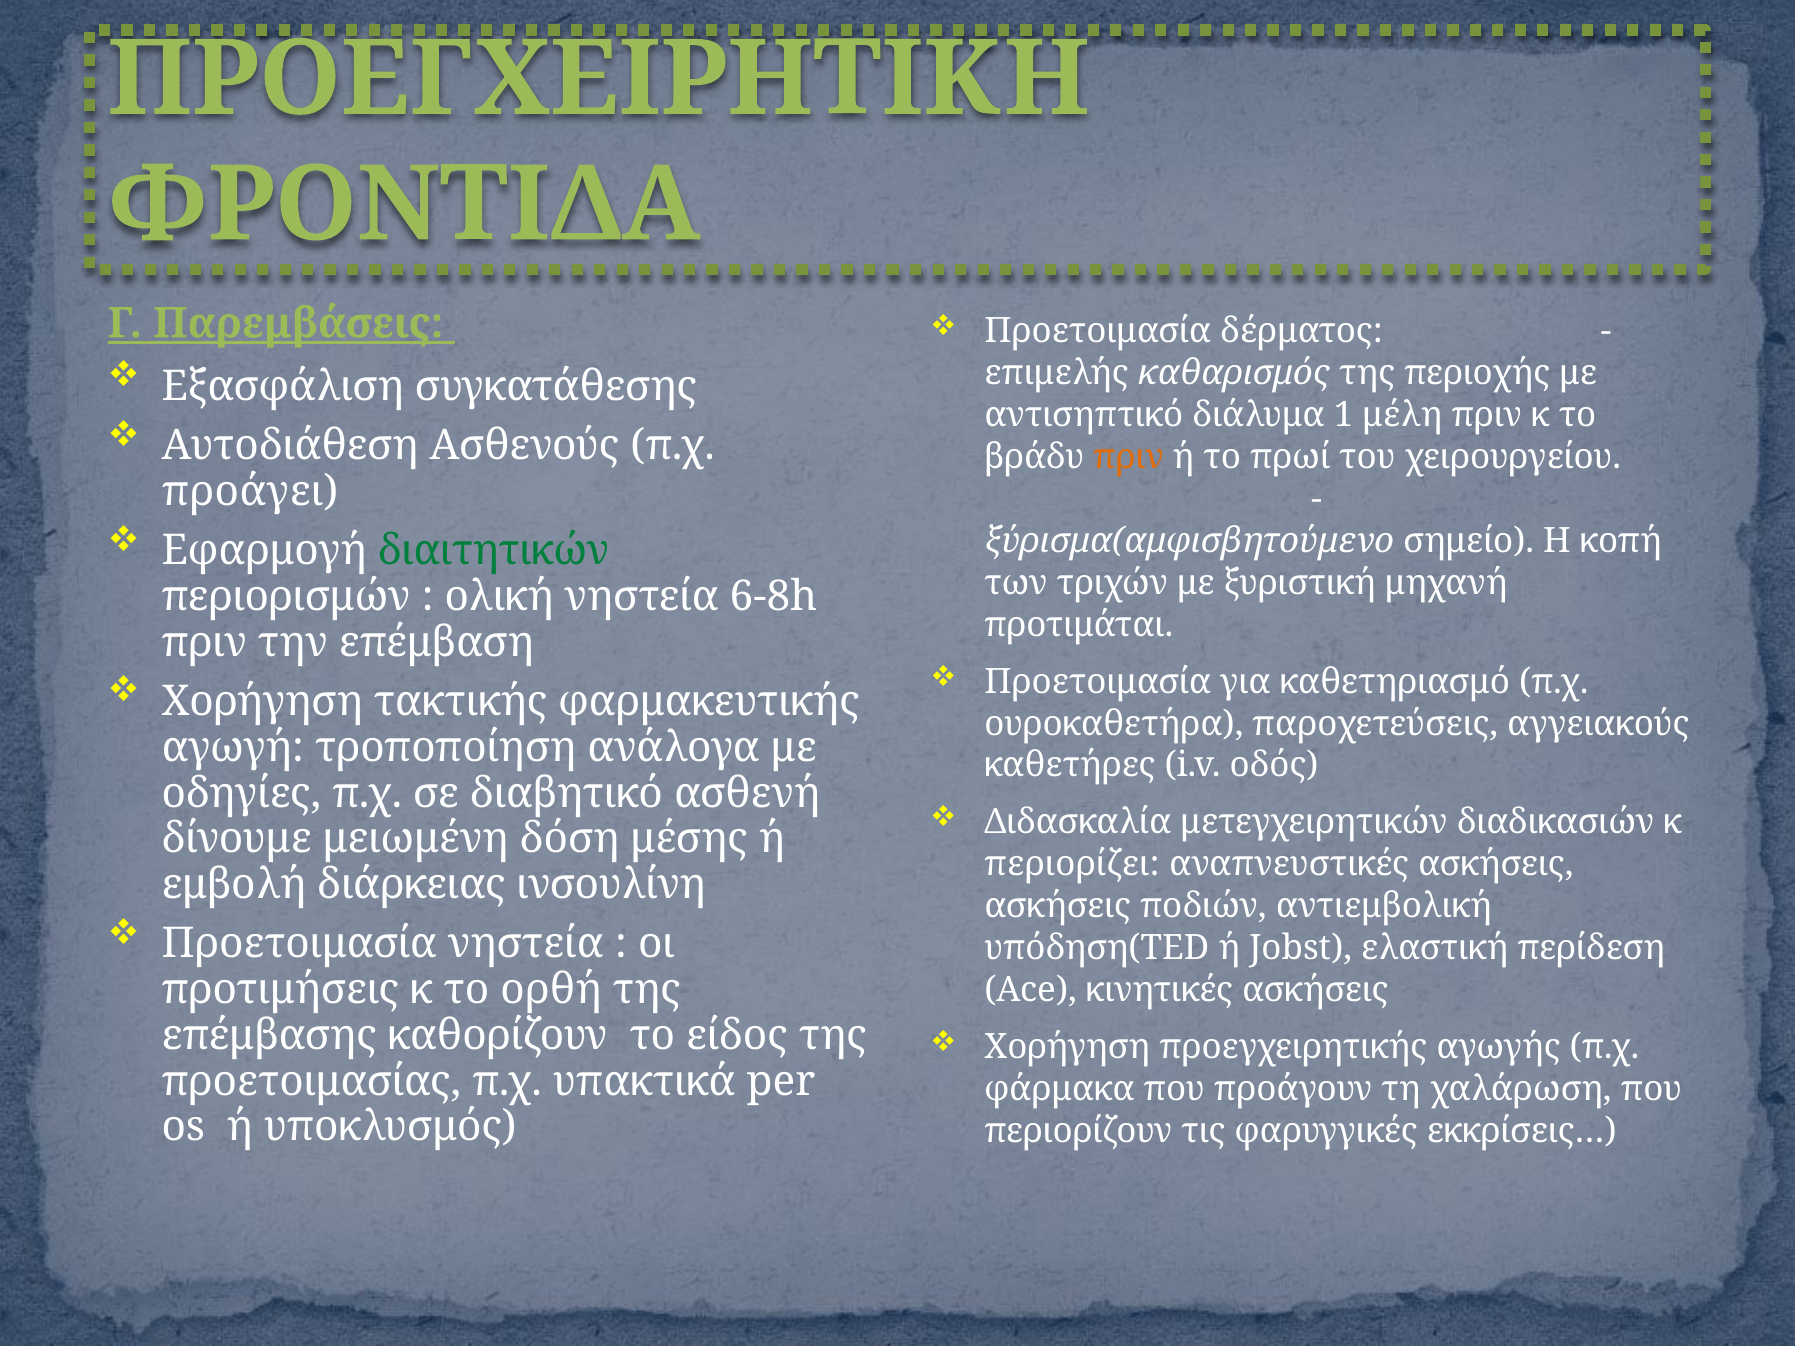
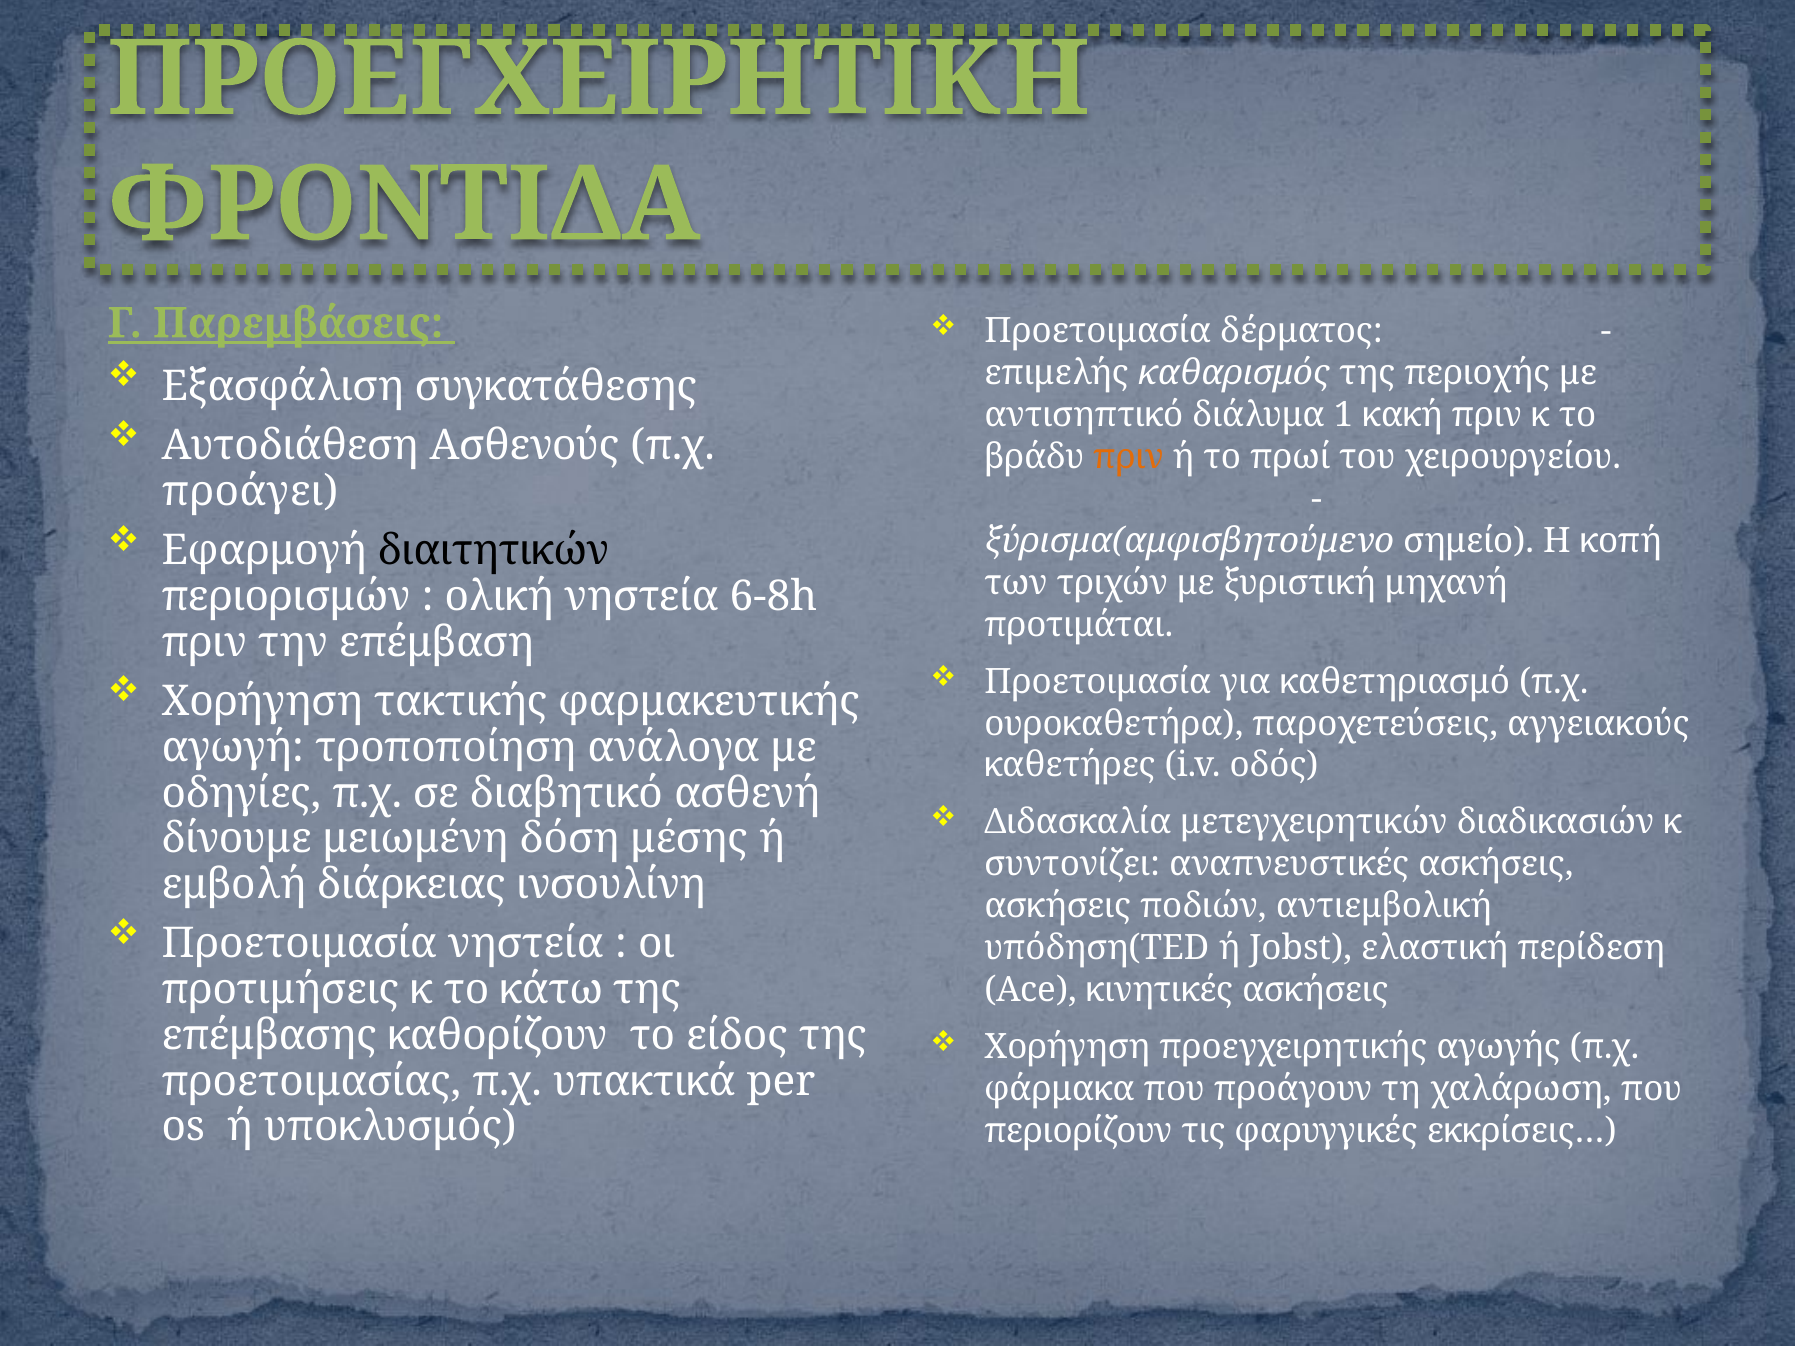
μέλη: μέλη -> κακή (1403, 415)
διαιτητικών colour: green -> black (494, 551)
περιορίζει: περιορίζει -> συντονίζει (1072, 864)
ορθή: ορθή -> κάτω (551, 990)
